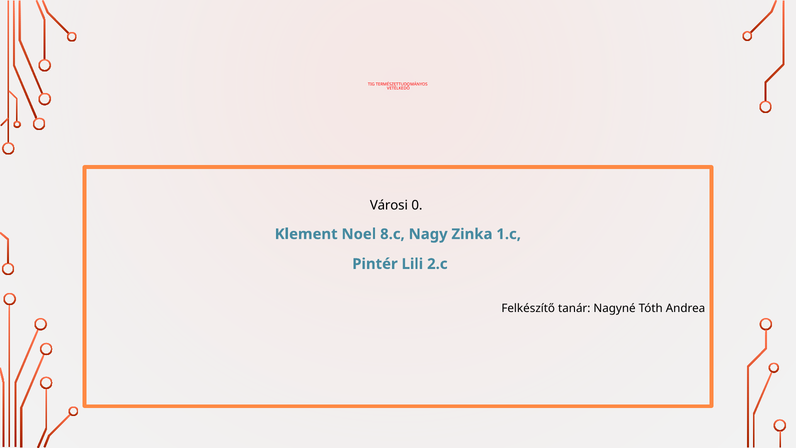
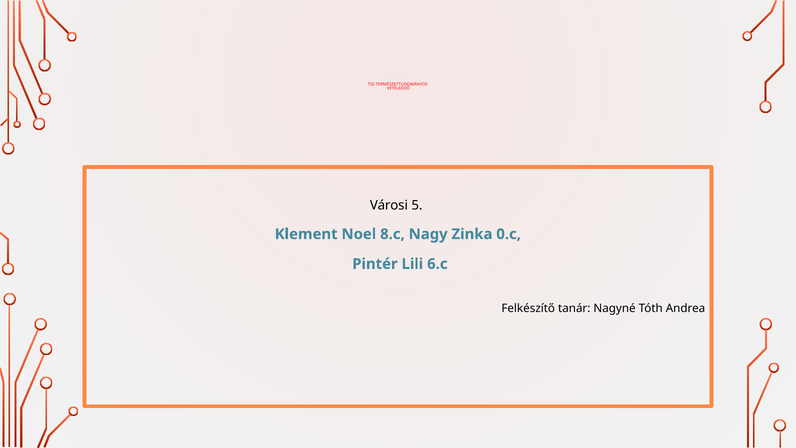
0: 0 -> 5 (417, 205)
1.c: 1.c -> 0.c (509, 234)
2.c: 2.c -> 6.c (437, 264)
